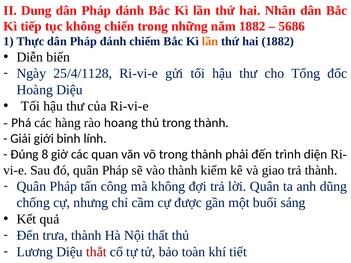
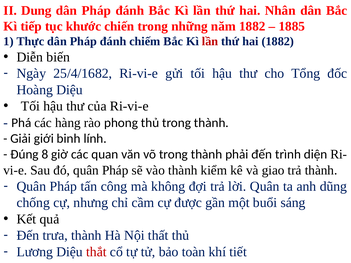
tục không: không -> khước (83, 26)
5686: 5686 -> 1885 (292, 26)
lần colour: orange -> red (210, 41)
25/4/1128: 25/4/1128 -> 25/4/1682 (83, 73)
hoang: hoang -> phong (121, 123)
